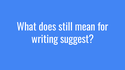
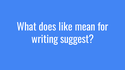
still: still -> like (65, 27)
